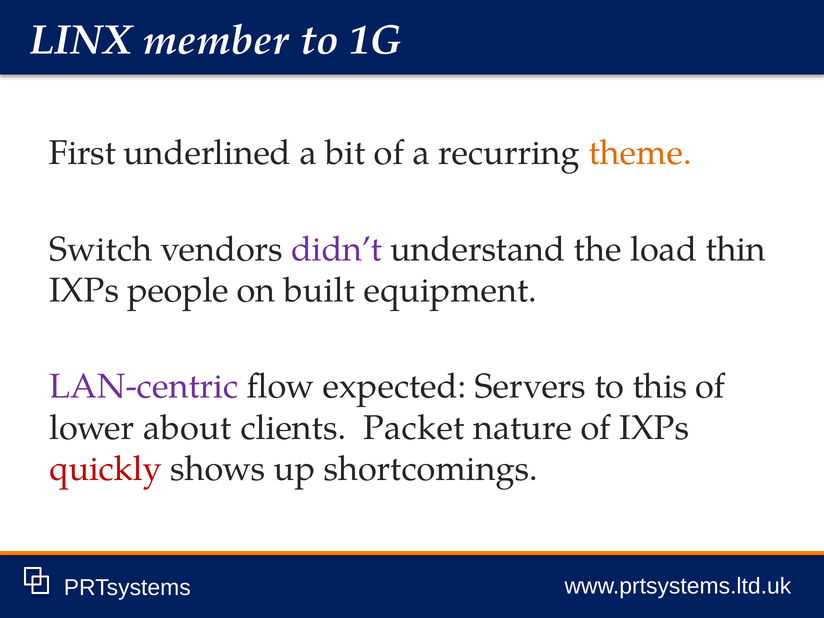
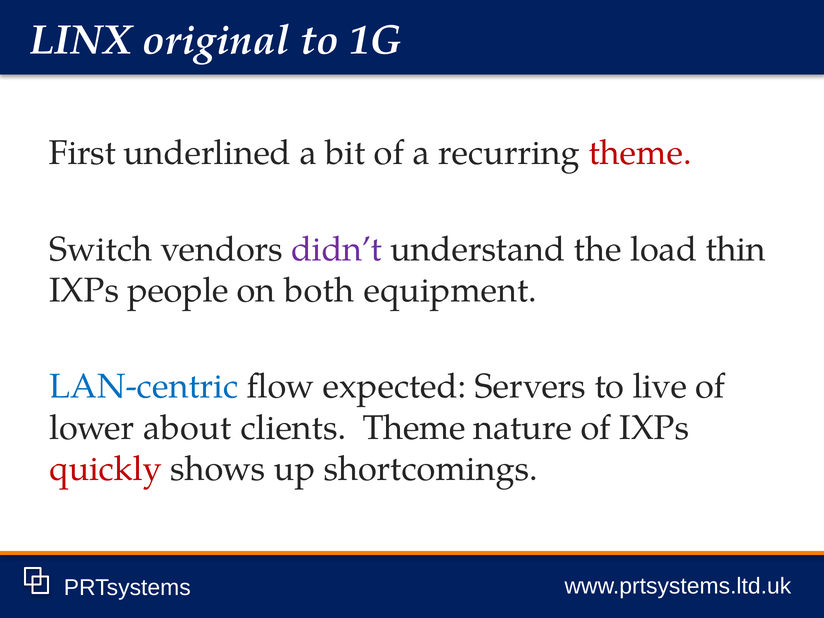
member: member -> original (216, 40)
theme colour: orange -> red (640, 153)
built: built -> both (319, 290)
LAN-centric colour: purple -> blue (144, 387)
this: this -> live (660, 387)
clients Packet: Packet -> Theme (414, 428)
